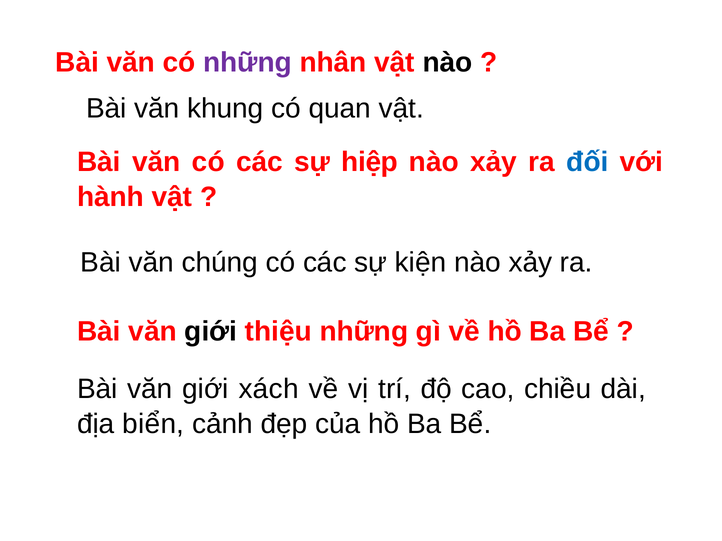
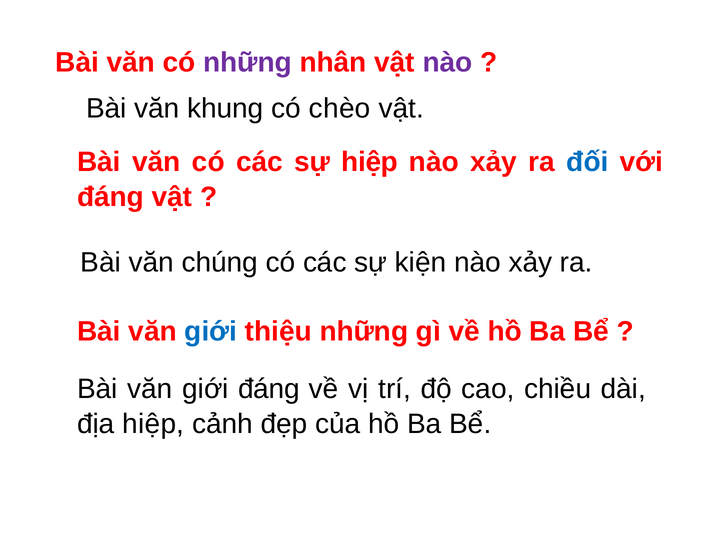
nào colour: black -> purple (447, 63)
quan: quan -> chèo (340, 108)
hành: hành -> đáng (111, 197)
giới colour: black -> blue (211, 332)
giới xách: xách -> đáng (269, 389)
địa biển: biển -> hiệp (153, 424)
